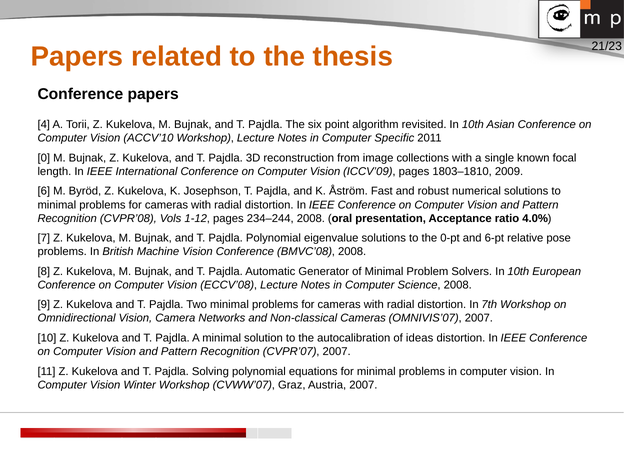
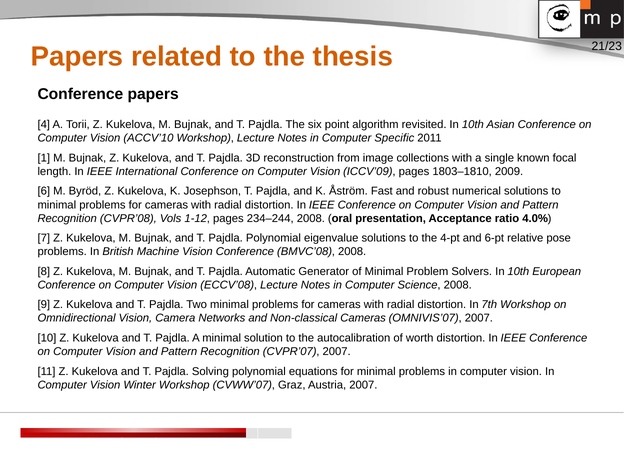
0: 0 -> 1 (44, 158)
0-pt: 0-pt -> 4-pt (450, 238)
ideas: ideas -> worth (420, 338)
